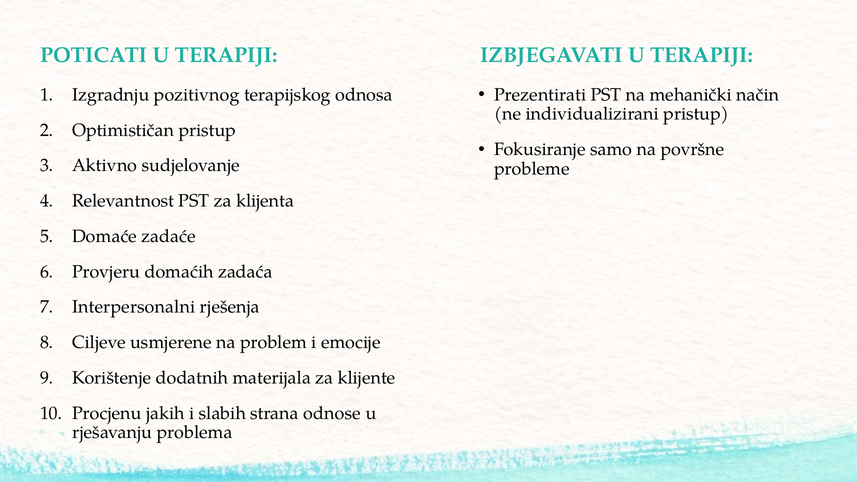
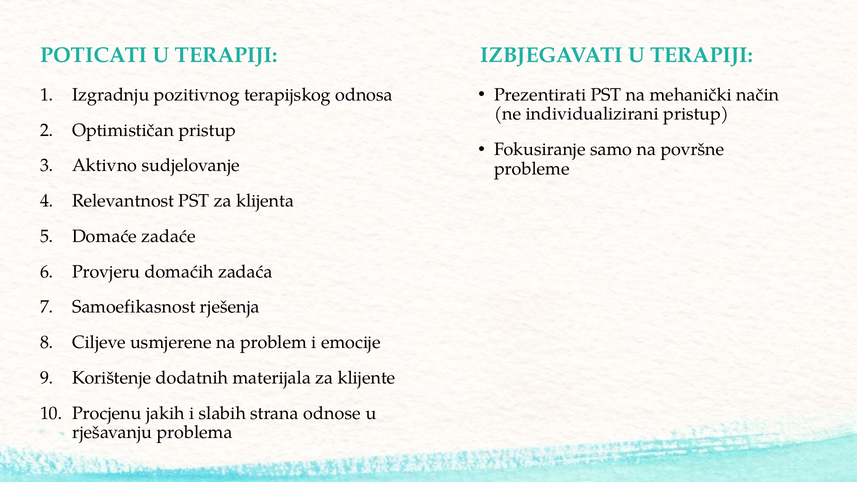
Interpersonalni: Interpersonalni -> Samoefikasnost (134, 307)
